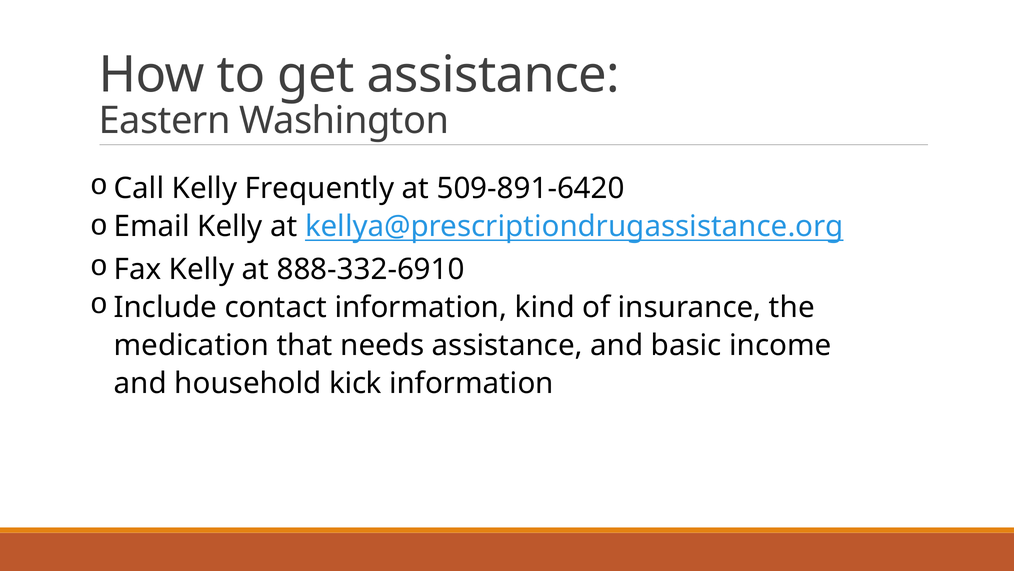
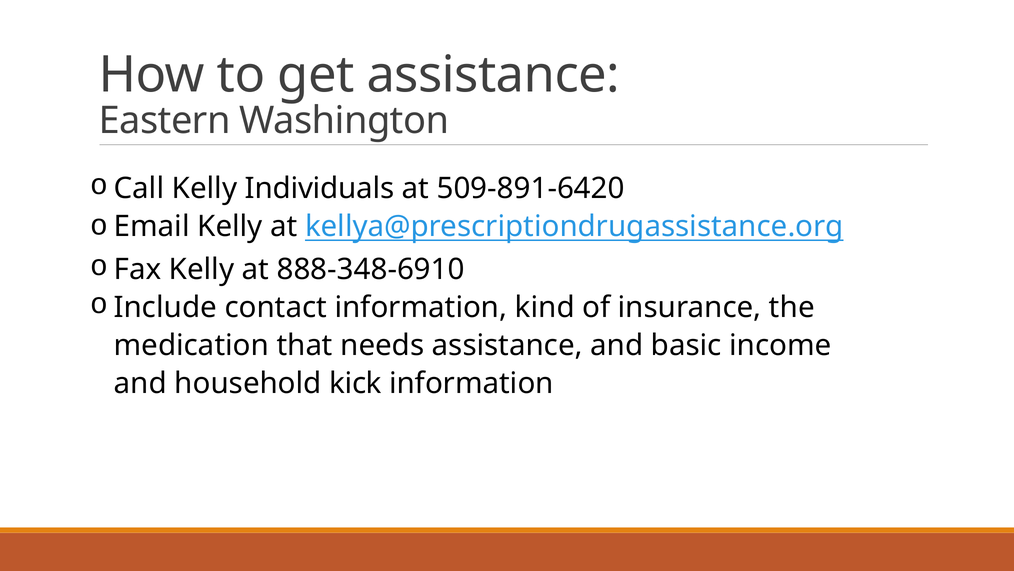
Frequently: Frequently -> Individuals (320, 188)
888-332-6910: 888-332-6910 -> 888-348-6910 (371, 269)
